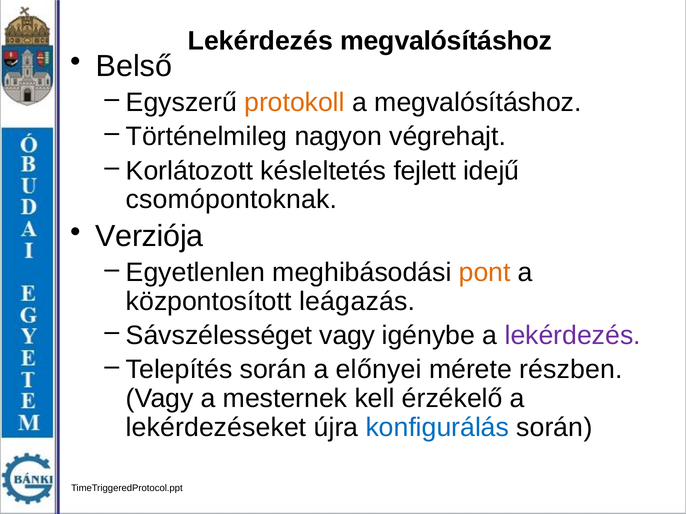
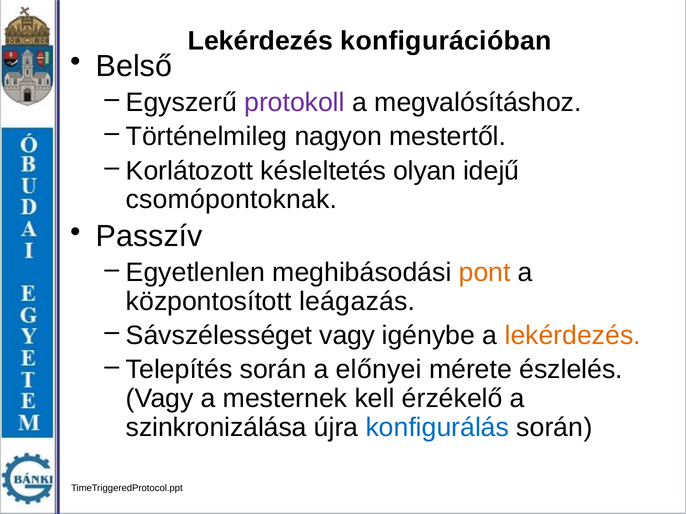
Lekérdezés megvalósításhoz: megvalósításhoz -> konfigurációban (446, 41)
protokoll colour: orange -> purple (295, 103)
végrehajt: végrehajt -> mestertől (448, 137)
fejlett: fejlett -> olyan (425, 171)
Verziója: Verziója -> Passzív (149, 237)
lekérdezés colour: purple -> orange (573, 336)
részben: részben -> észlelés (571, 370)
lekérdezéseket: lekérdezéseket -> szinkronizálása (216, 428)
